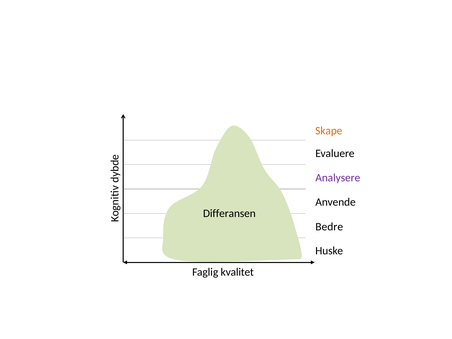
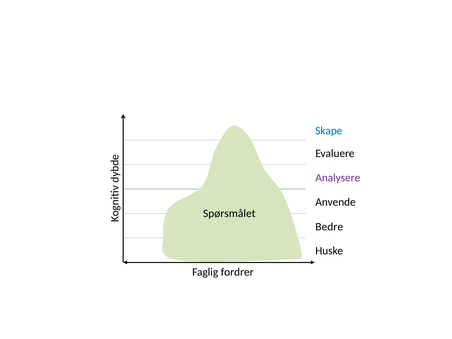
Skape colour: orange -> blue (329, 131)
Differansen: Differansen -> Spørsmålet (229, 213)
kvalitet: kvalitet -> fordrer (237, 272)
